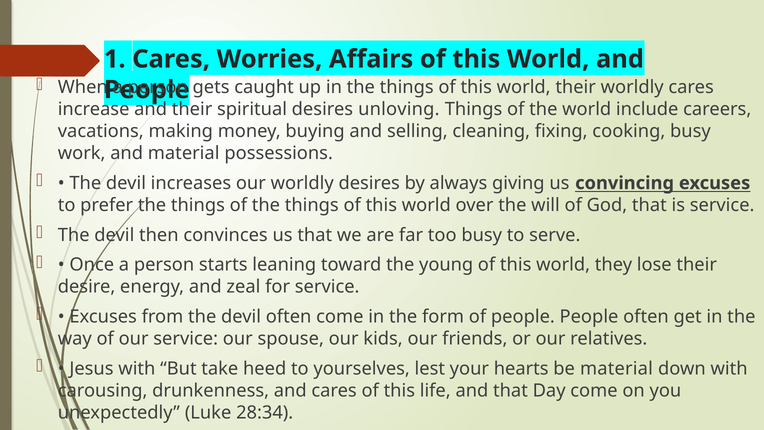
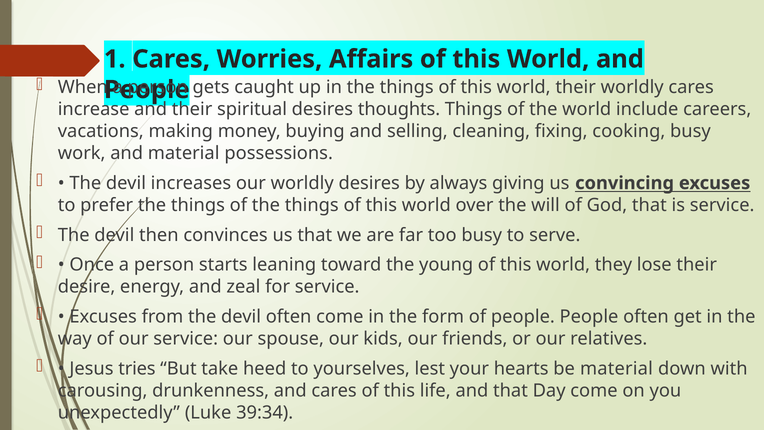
unloving: unloving -> thoughts (399, 109)
Jesus with: with -> tries (137, 368)
28:34: 28:34 -> 39:34 (265, 412)
